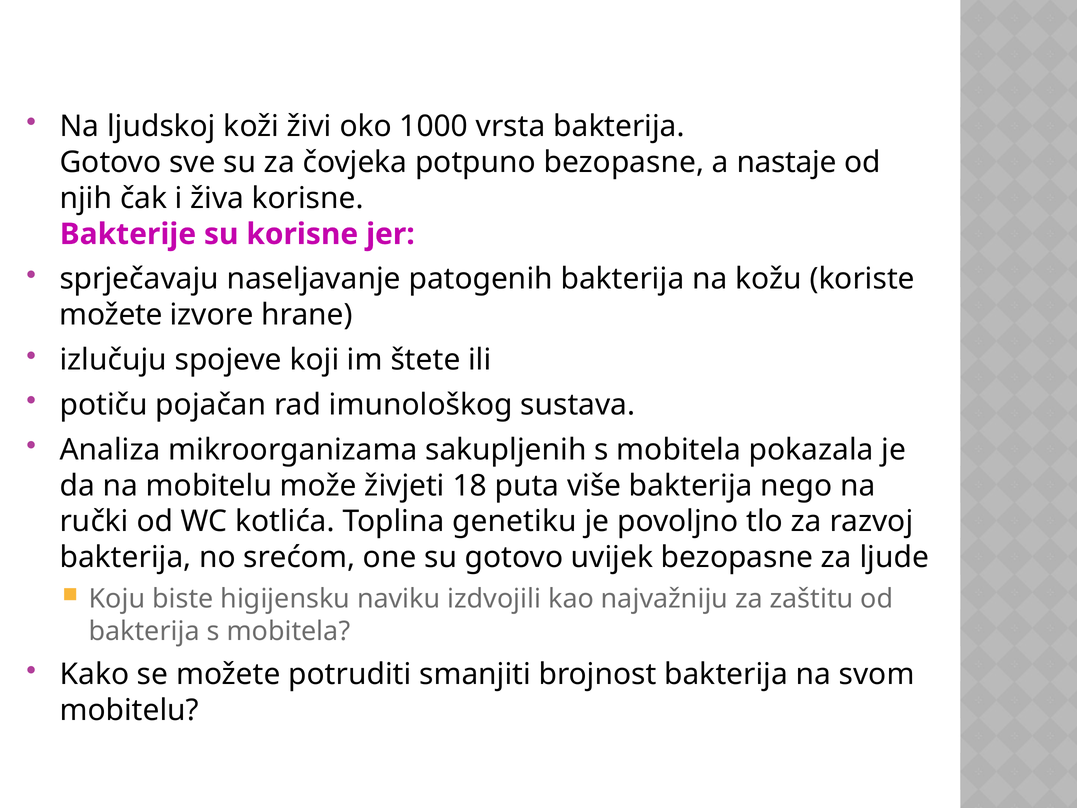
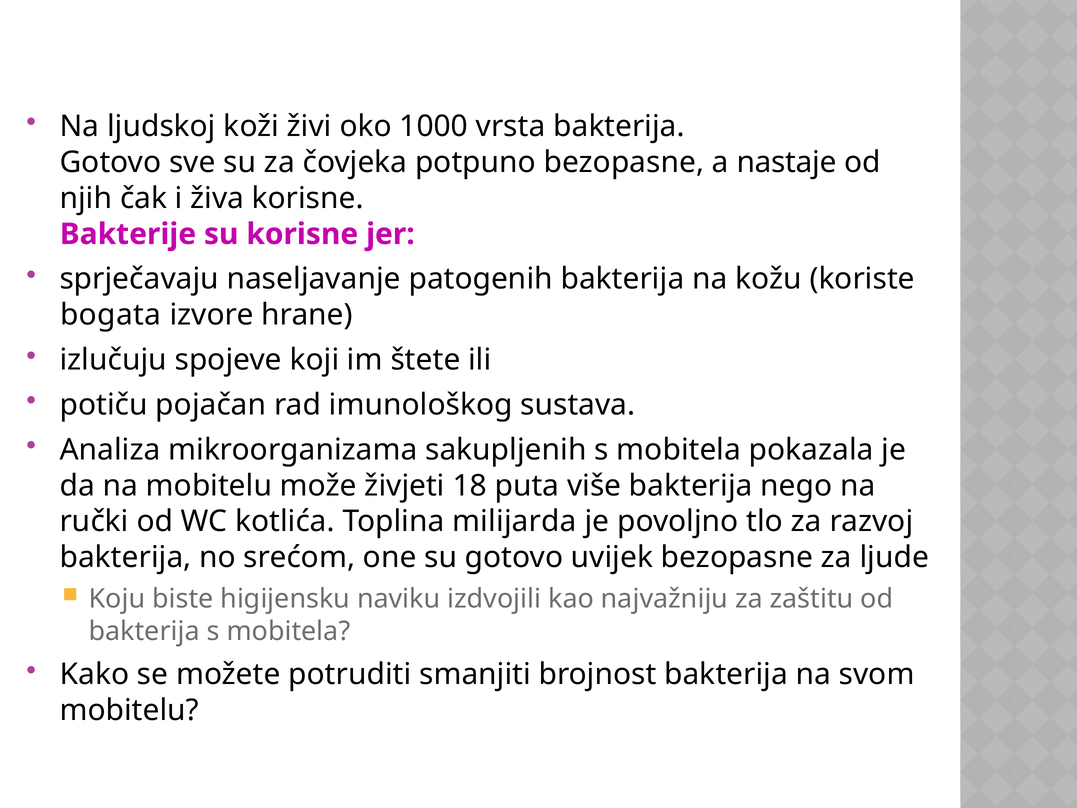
možete: možete -> bogata (111, 315)
genetiku: genetiku -> milijarda (515, 521)
